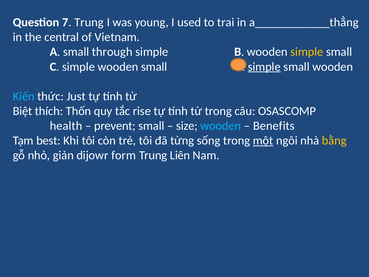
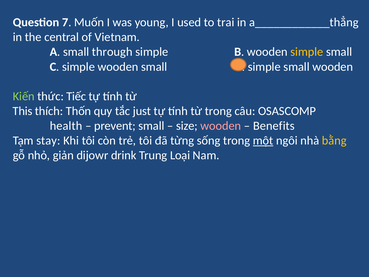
7 Trung: Trung -> Muốn (89, 22)
simple underline: present -> none (264, 67)
Kiến colour: light blue -> light green (24, 96)
Just: Just -> Tiếc (76, 96)
Biệt: Biệt -> This (23, 111)
rise: rise -> just (142, 111)
wooden colour: light blue -> pink (221, 126)
best: best -> stay (48, 140)
form: form -> drink (124, 155)
Liên: Liên -> Loại (180, 155)
